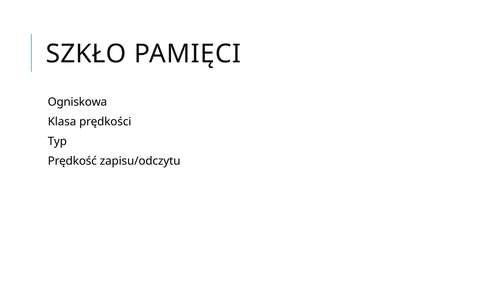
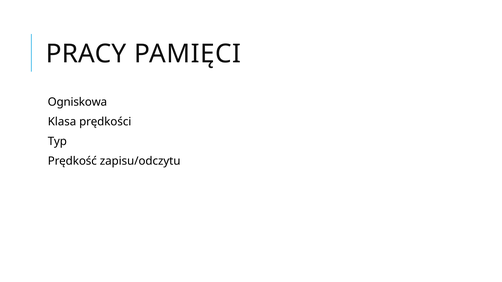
SZKŁO: SZKŁO -> PRACY (86, 54)
